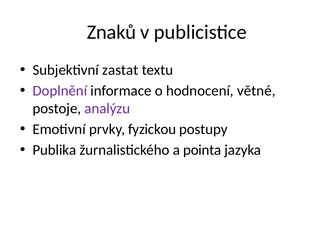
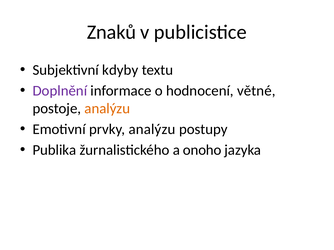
zastat: zastat -> kdyby (120, 70)
analýzu colour: purple -> orange (107, 109)
prvky fyzickou: fyzickou -> analýzu (152, 129)
pointa: pointa -> onoho (202, 150)
